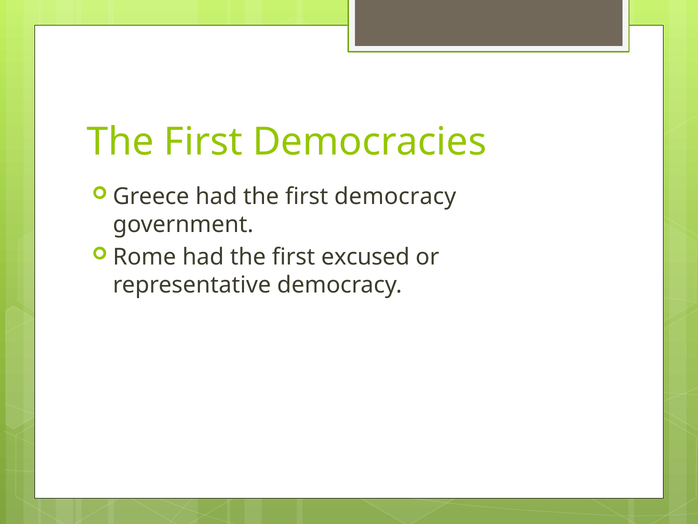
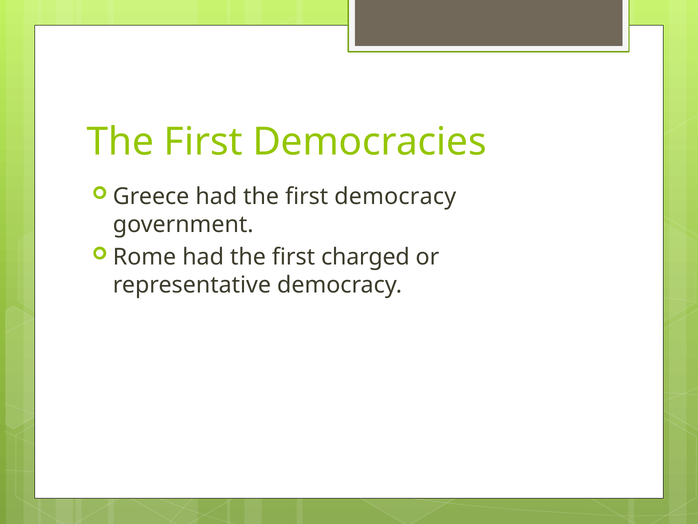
excused: excused -> charged (365, 257)
